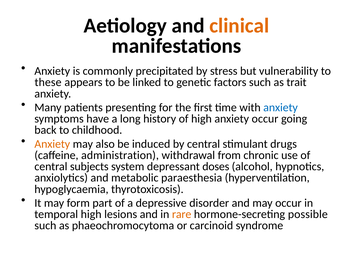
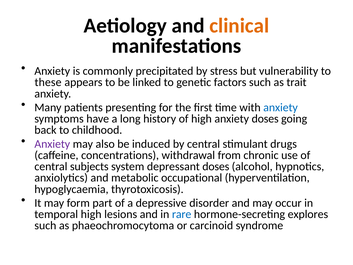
anxiety occur: occur -> doses (265, 119)
Anxiety colour: orange -> purple (52, 144)
administration: administration -> concentrations (120, 155)
paraesthesia: paraesthesia -> occupational (192, 178)
rare colour: orange -> blue (182, 214)
possible: possible -> explores (308, 214)
